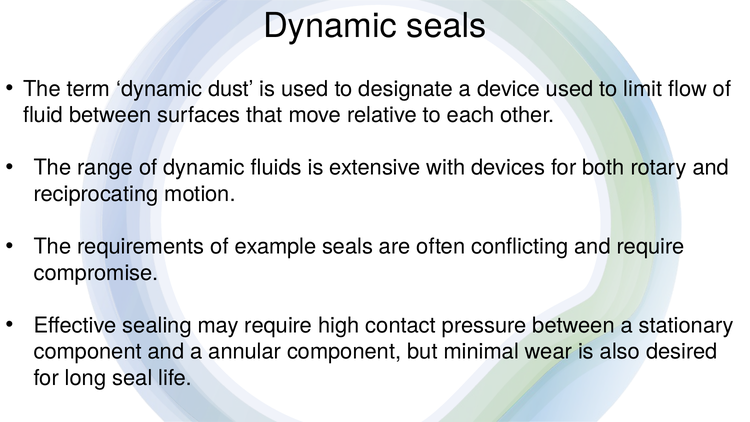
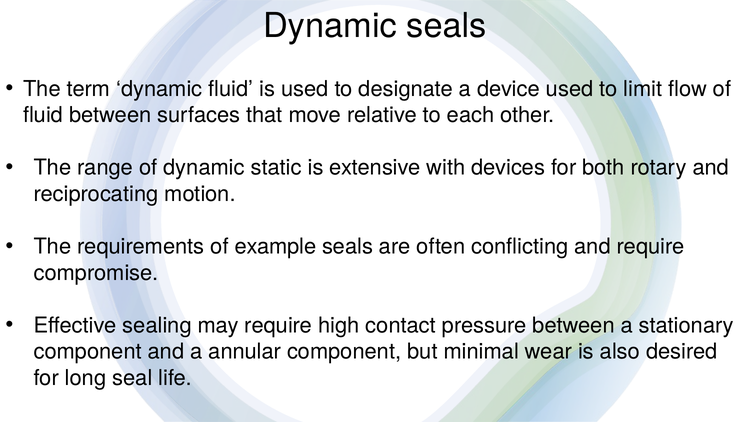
dynamic dust: dust -> fluid (231, 89)
fluids: fluids -> static (276, 168)
